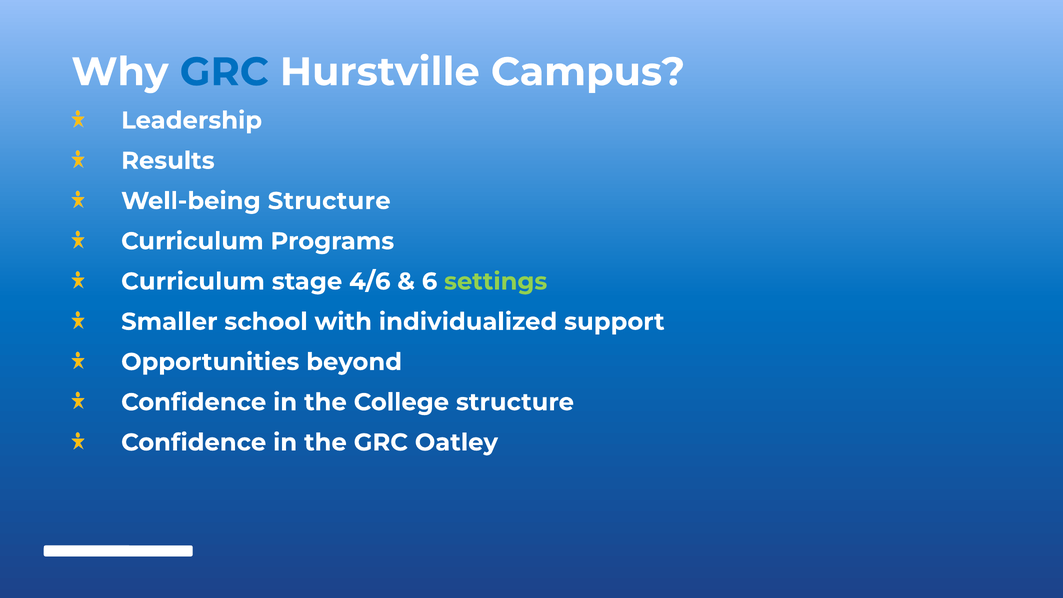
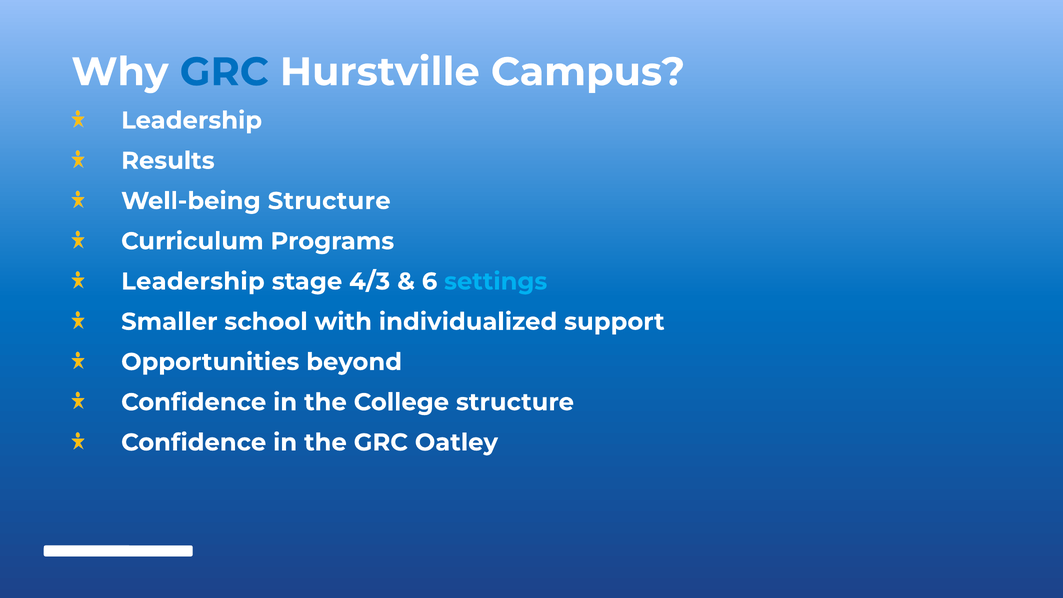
Curriculum: Curriculum -> Leadership (193, 281)
4/6: 4/6 -> 4/3 (370, 281)
settings colour: light green -> light blue (496, 281)
